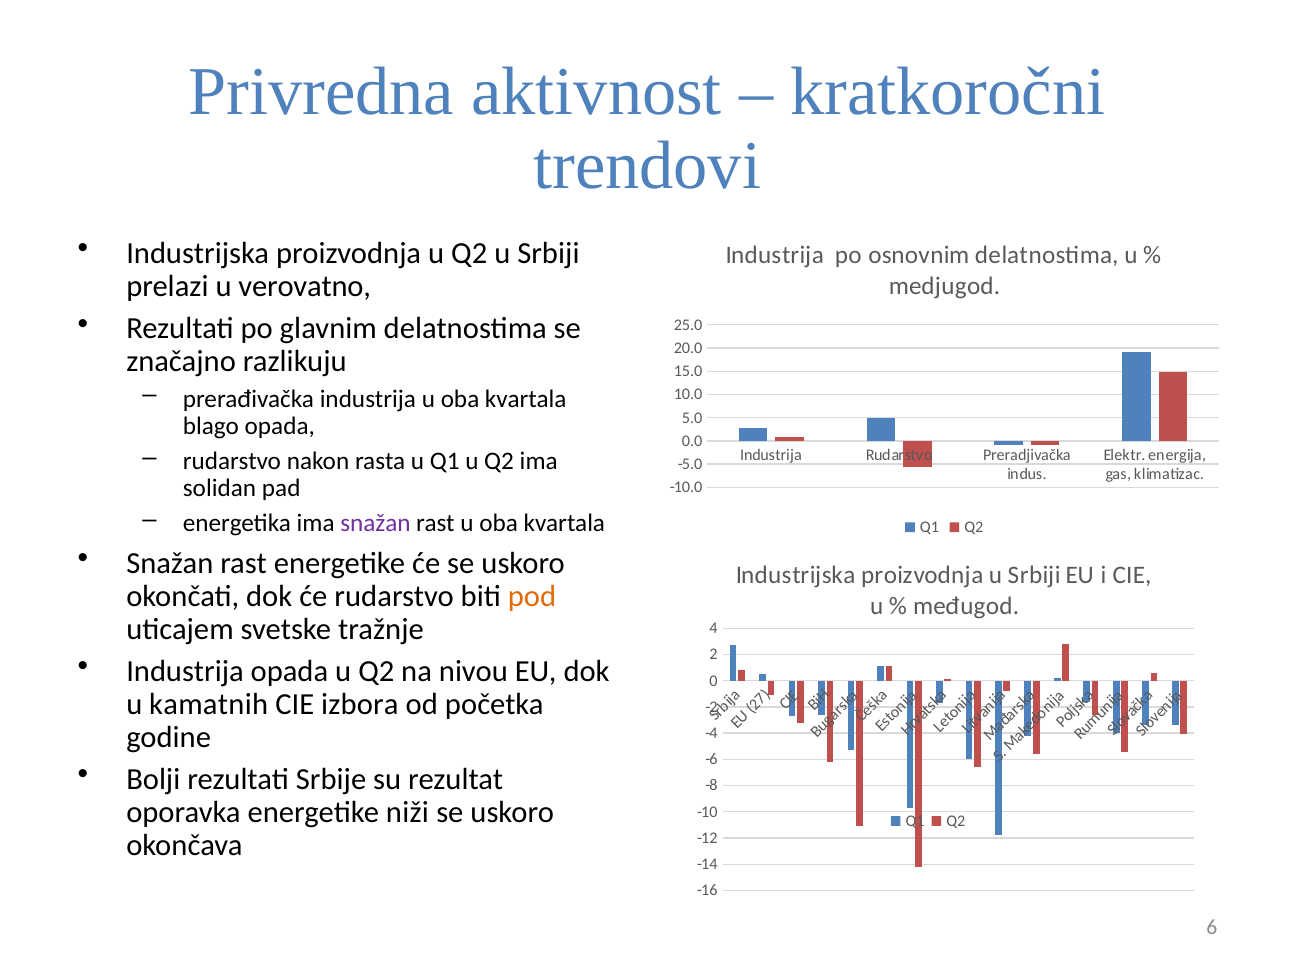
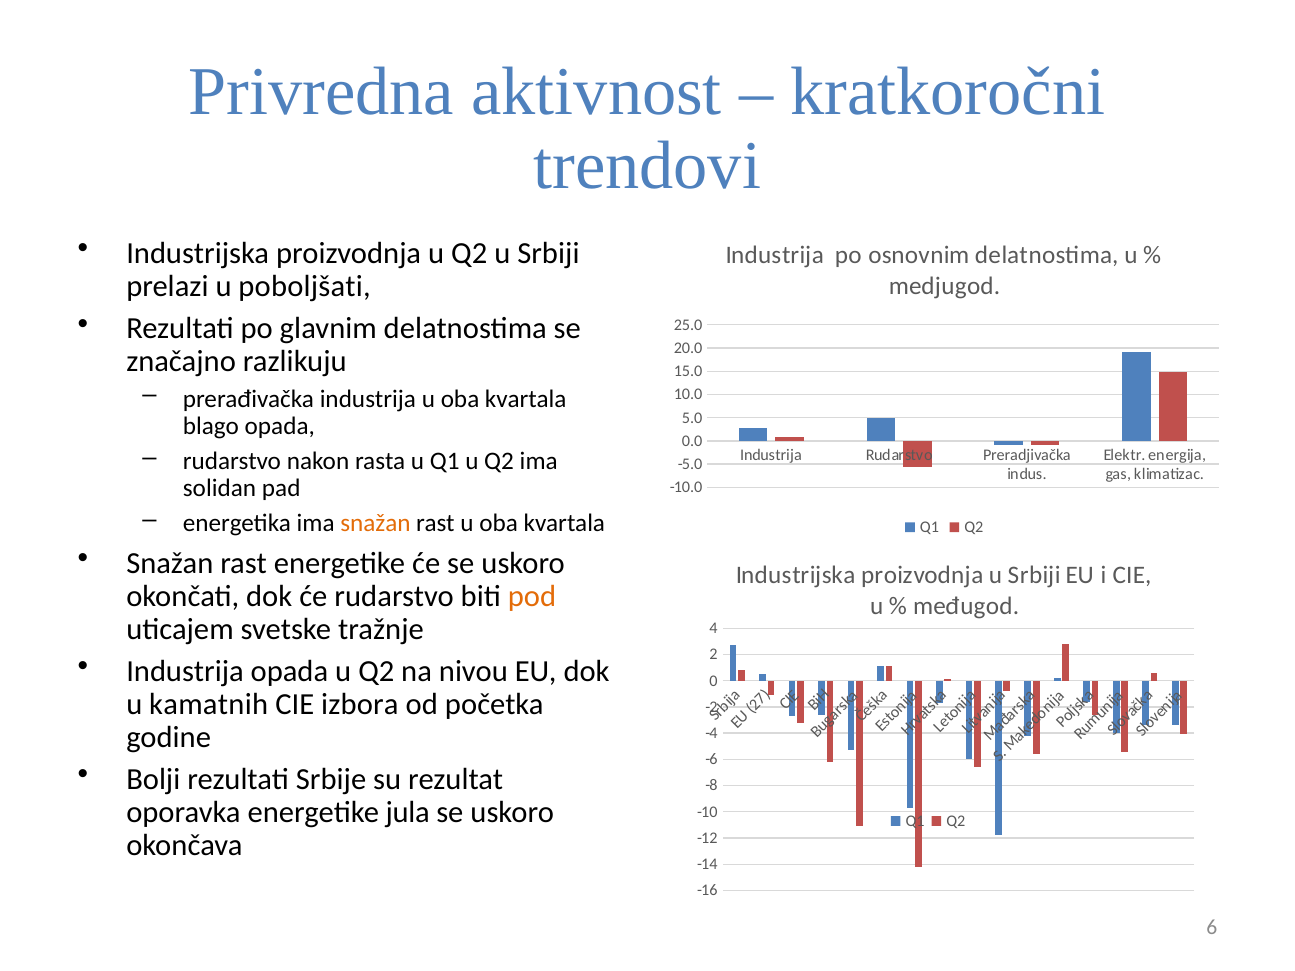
verovatno: verovatno -> poboljšati (305, 287)
snažan colour: purple -> orange (375, 523)
niži: niži -> jula (408, 813)
